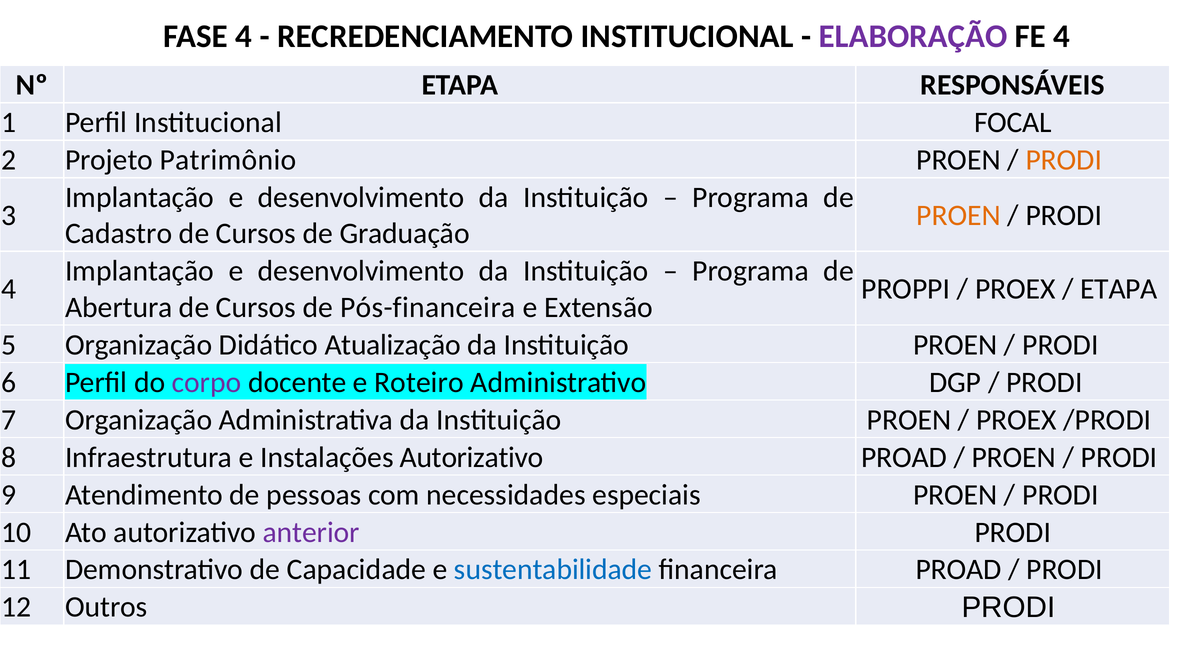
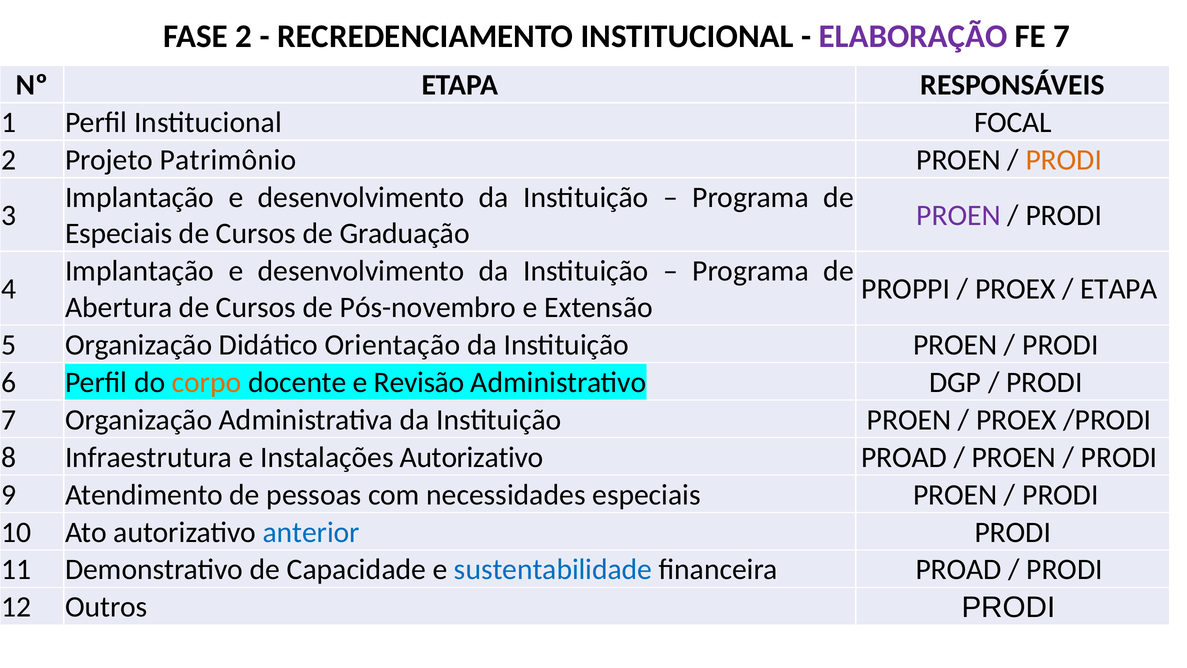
FASE 4: 4 -> 2 (244, 36)
FE 4: 4 -> 7 (1062, 36)
PROEN colour: orange -> purple (959, 215)
Cadastro: Cadastro -> Especiais (119, 233)
Pós-financeira: Pós-financeira -> Pós-novembro (428, 307)
Atualização: Atualização -> Orientação (392, 345)
corpo colour: purple -> orange (207, 382)
Roteiro: Roteiro -> Revisão (419, 382)
anterior colour: purple -> blue (311, 532)
